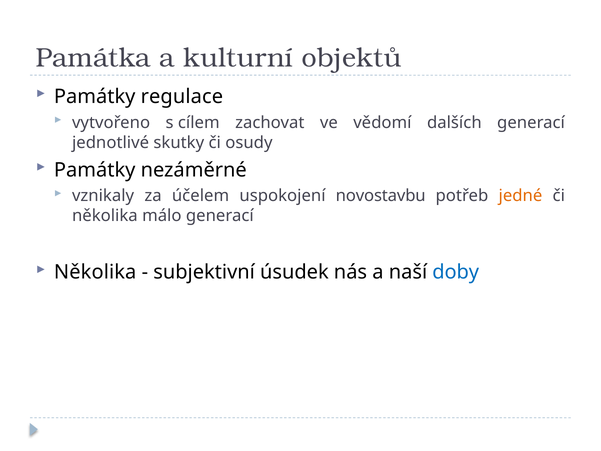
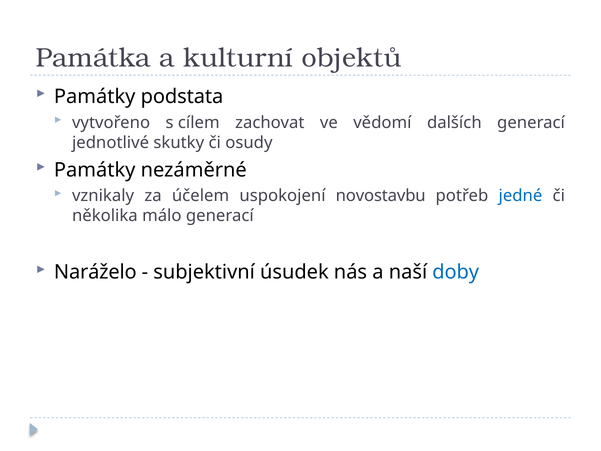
regulace: regulace -> podstata (182, 97)
jedné colour: orange -> blue (520, 196)
Několika: Několika -> Naráželo (95, 272)
